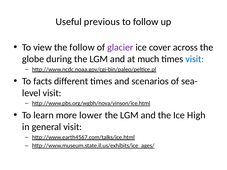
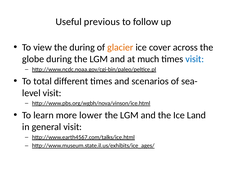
the follow: follow -> during (82, 47)
glacier colour: purple -> orange (120, 47)
facts: facts -> total (43, 81)
High: High -> Land (196, 115)
